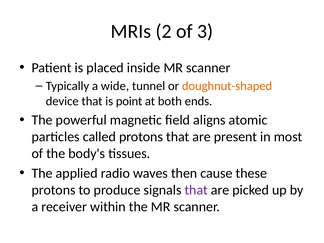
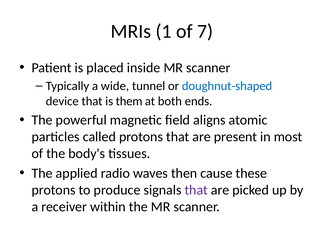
2: 2 -> 1 (164, 31)
3: 3 -> 7 (205, 31)
doughnut-shaped colour: orange -> blue (227, 86)
point: point -> them (129, 101)
